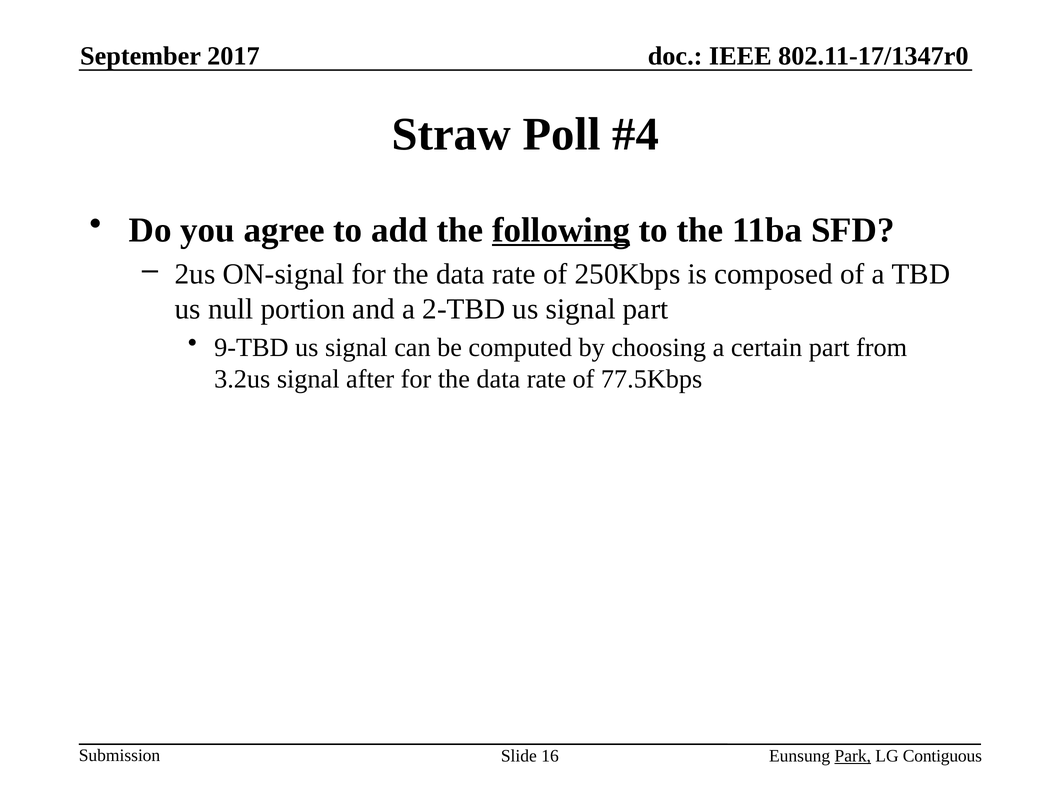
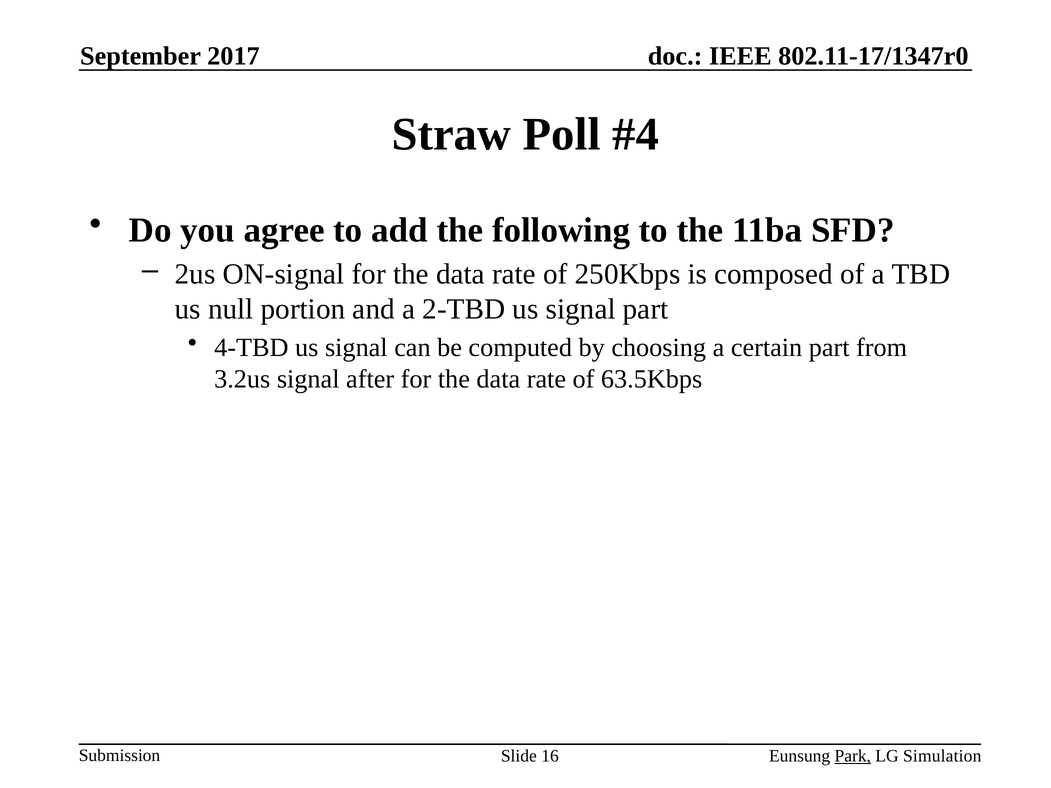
following underline: present -> none (561, 230)
9-TBD: 9-TBD -> 4-TBD (251, 348)
77.5Kbps: 77.5Kbps -> 63.5Kbps (652, 379)
Contiguous: Contiguous -> Simulation (942, 756)
